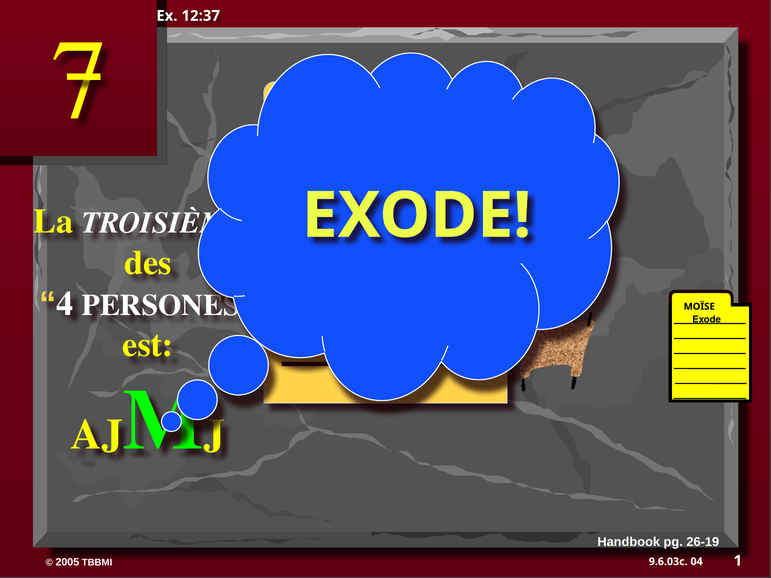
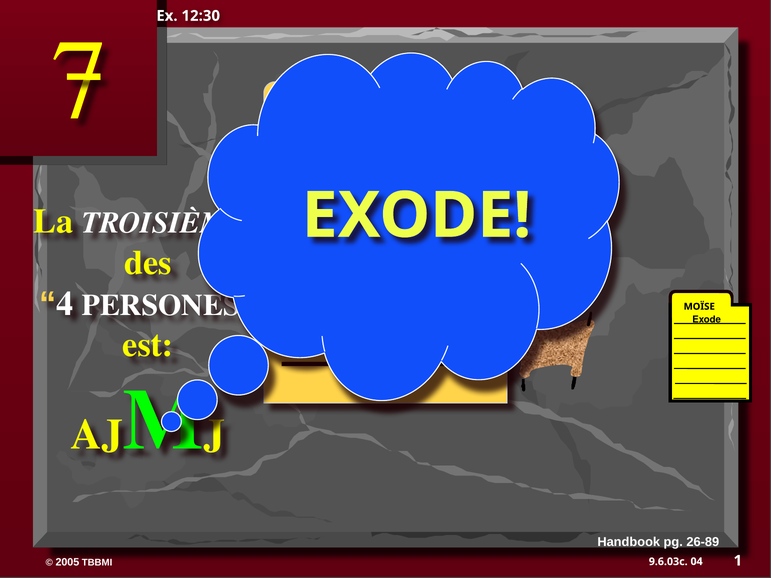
12:37: 12:37 -> 12:30 (201, 16)
26-19: 26-19 -> 26-89 (703, 542)
